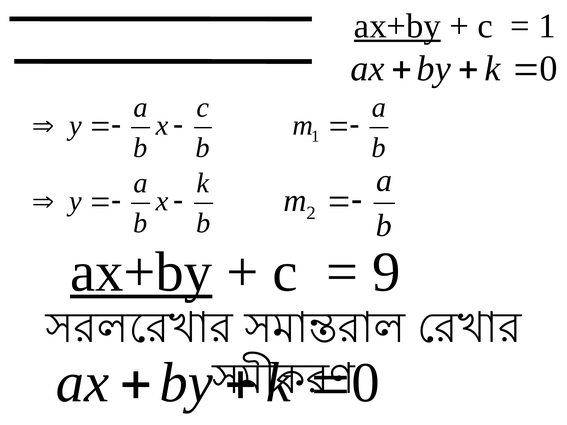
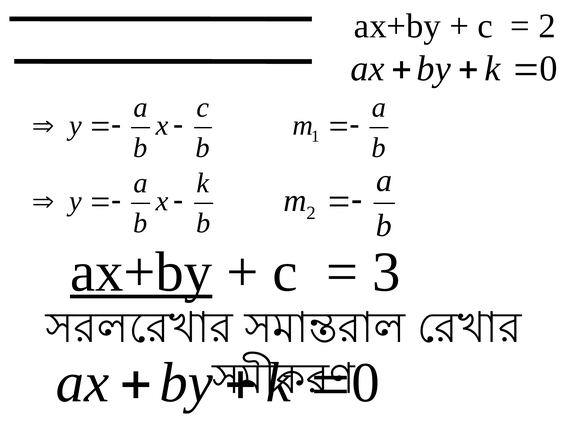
ax+by underline: present -> none (397, 26)
1: 1 -> 2 (547, 26)
9: 9 -> 3 (386, 272)
